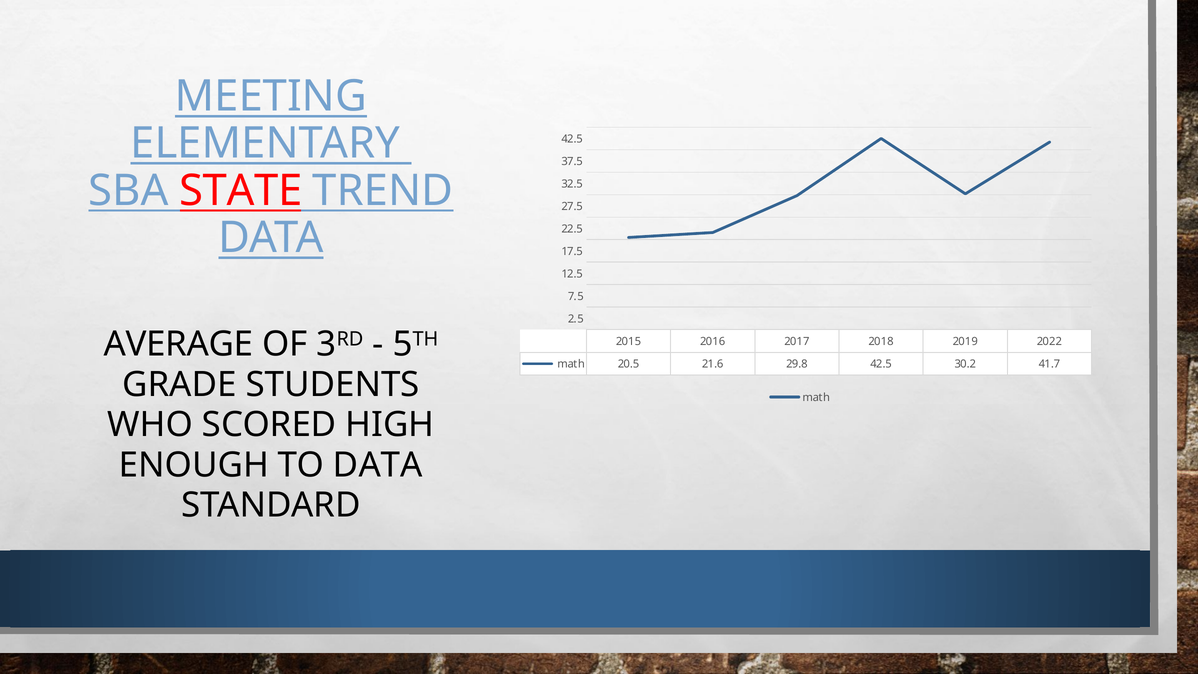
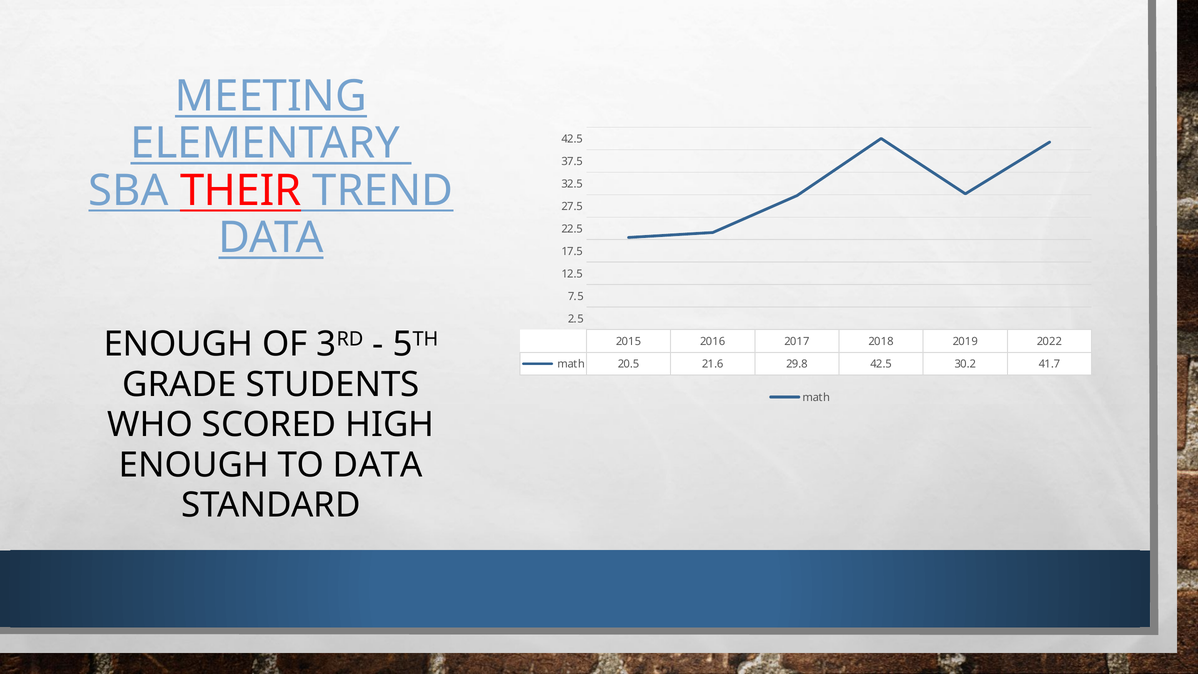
STATE: STATE -> THEIR (241, 191)
AVERAGE: AVERAGE -> ENOUGH (178, 344)
